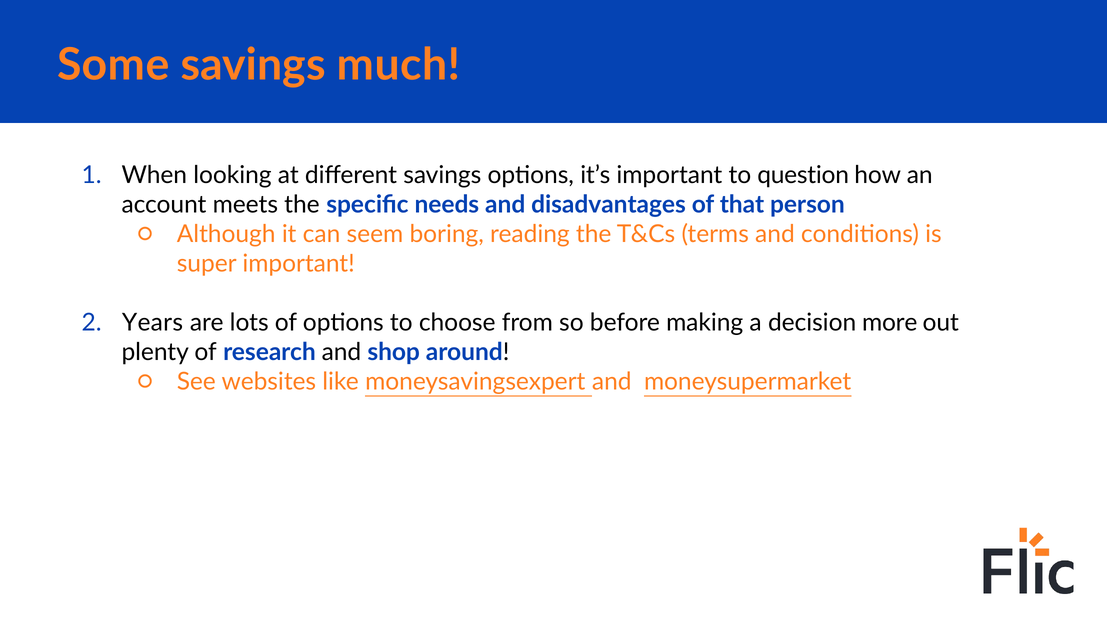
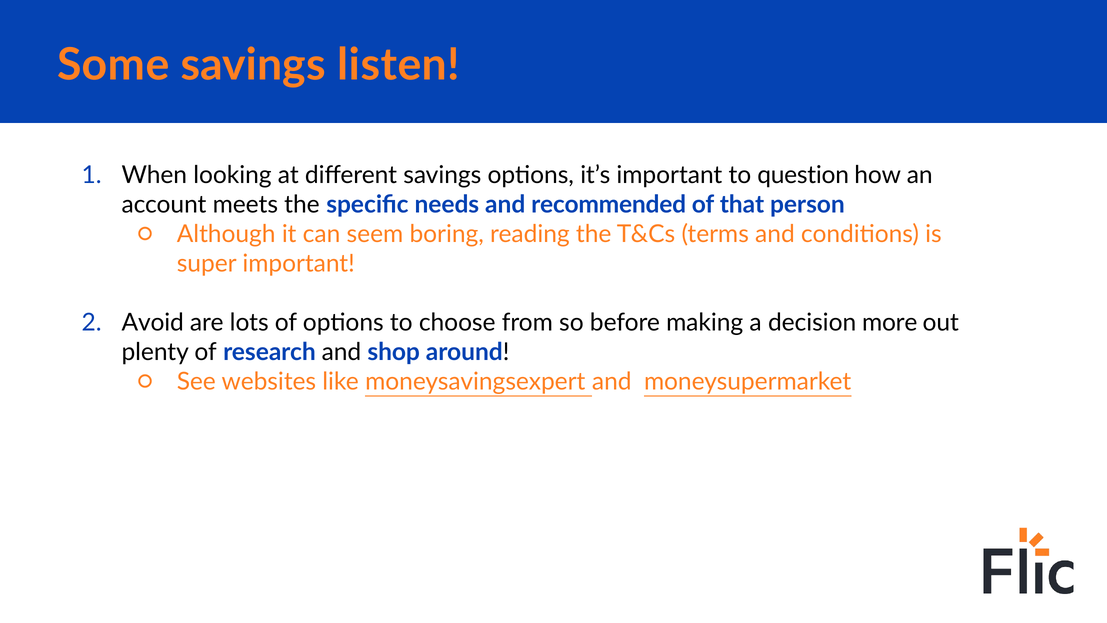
much: much -> listen (399, 65)
disadvantages: disadvantages -> recommended (609, 204)
Years: Years -> Avoid (153, 322)
